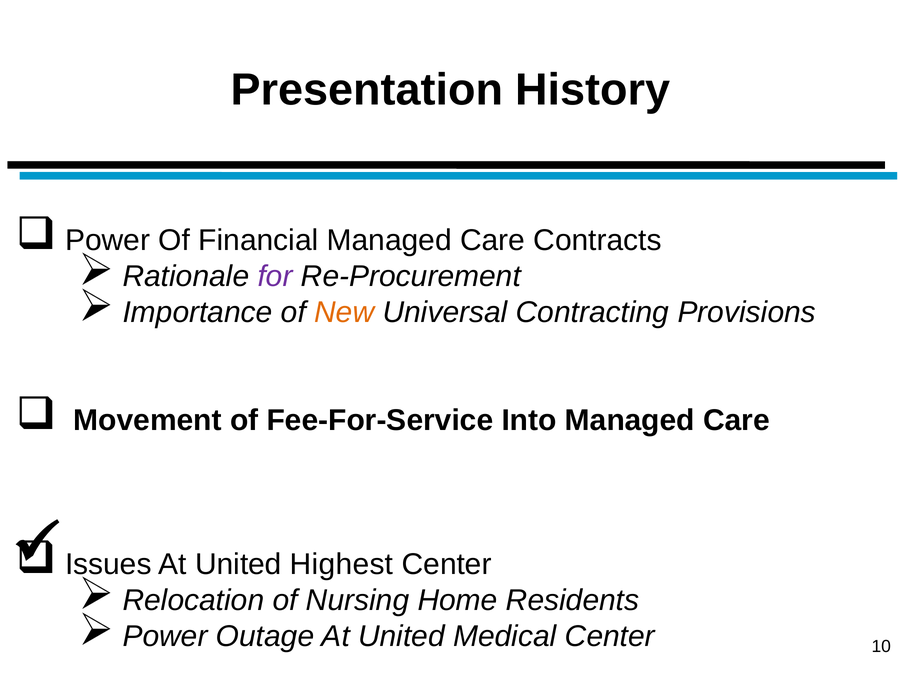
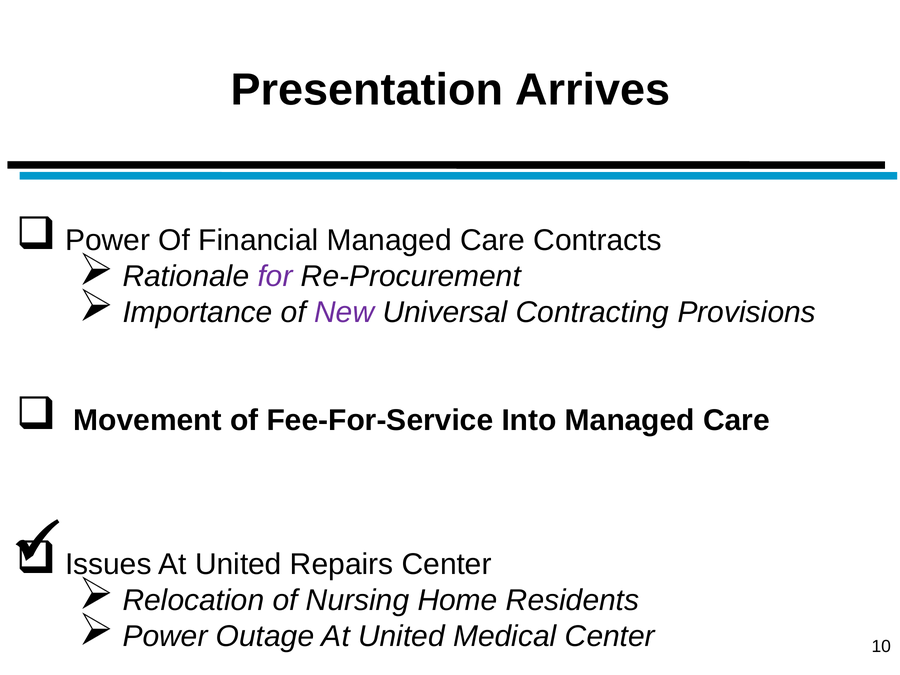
History: History -> Arrives (593, 90)
New colour: orange -> purple (344, 313)
Highest: Highest -> Repairs (342, 565)
